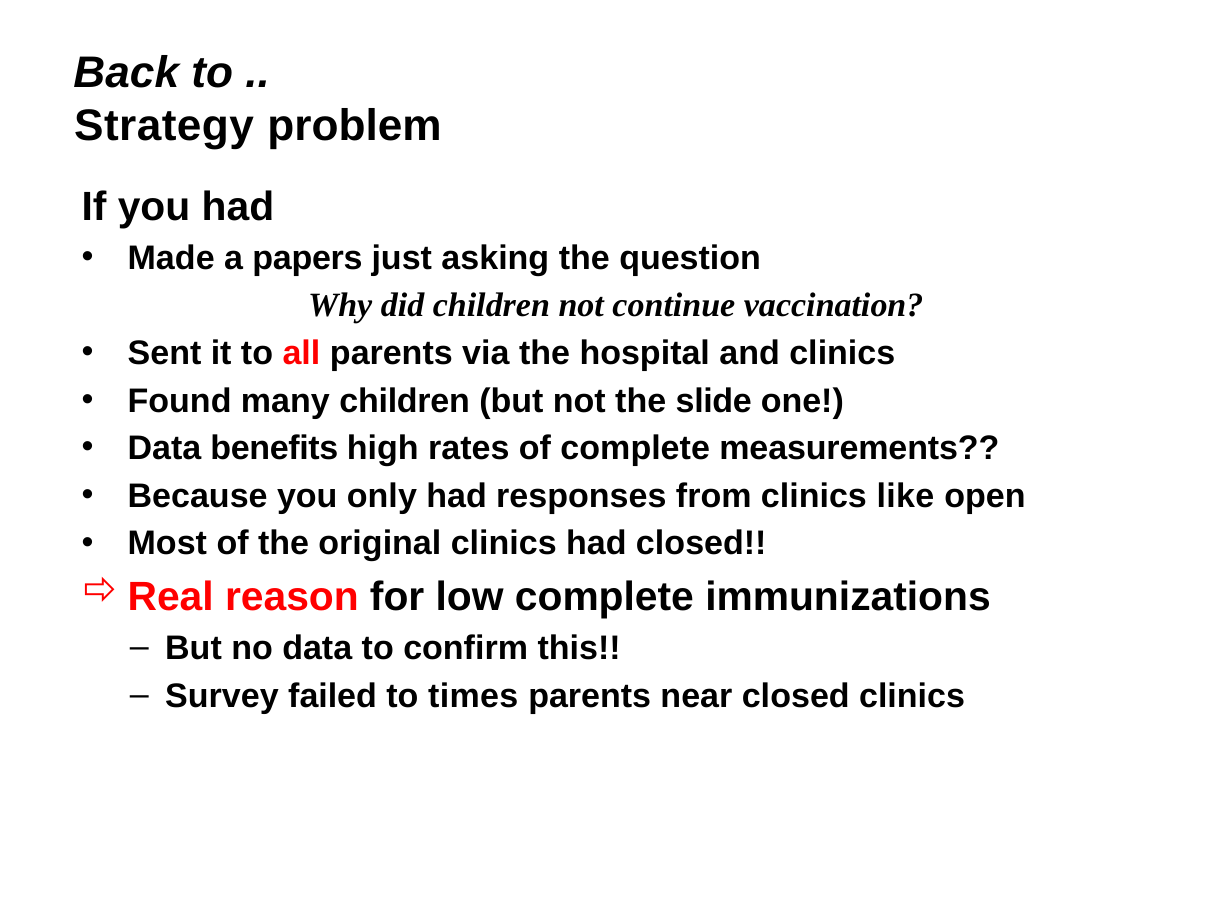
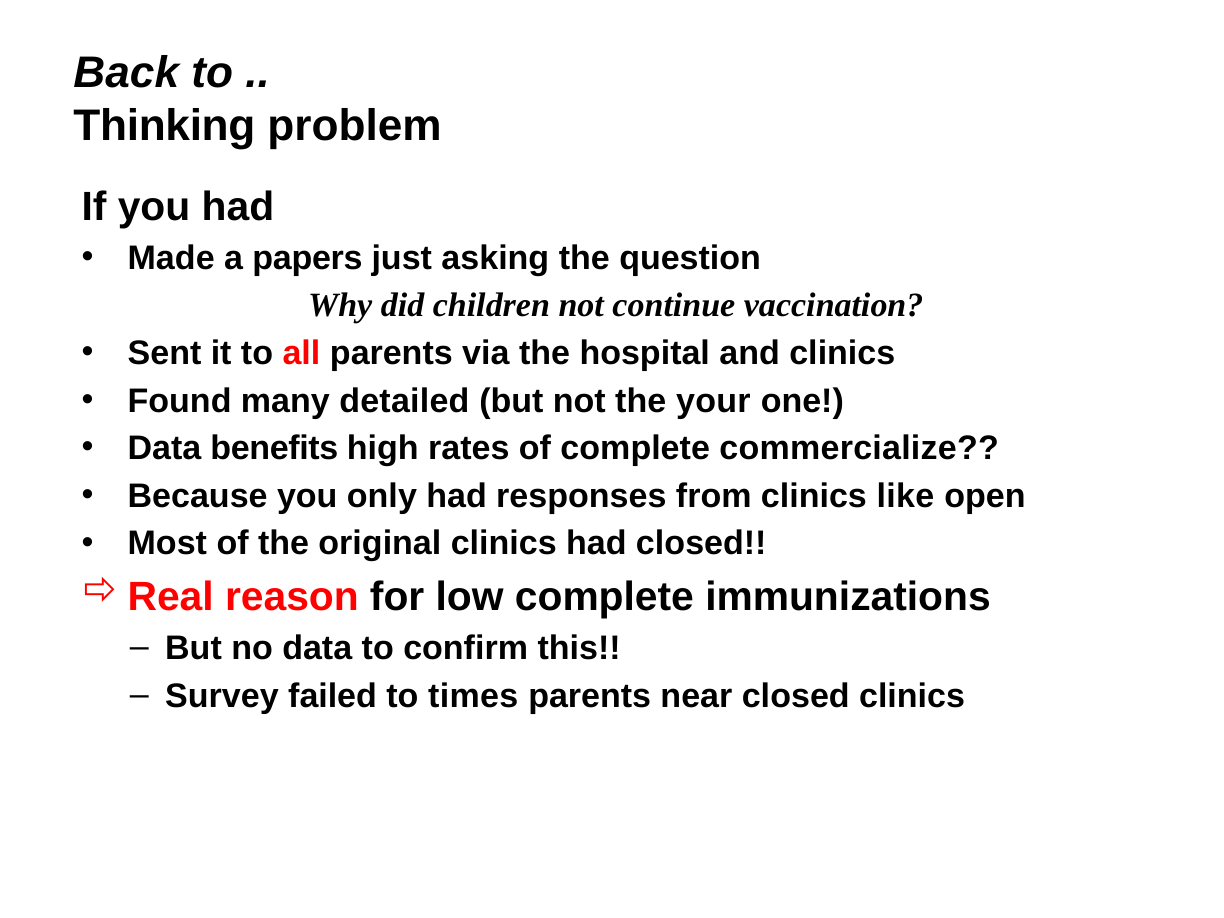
Strategy: Strategy -> Thinking (164, 125)
many children: children -> detailed (404, 401)
slide: slide -> your (713, 401)
measurements: measurements -> commercialize (859, 448)
